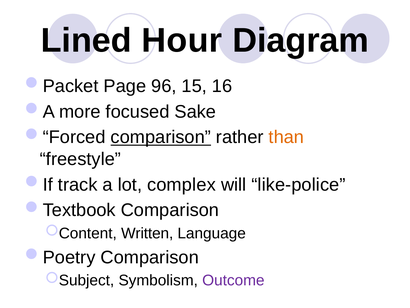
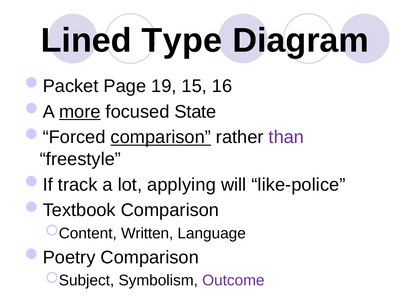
Hour: Hour -> Type (182, 40)
96: 96 -> 19 (164, 86)
more underline: none -> present (80, 112)
Sake: Sake -> State (195, 112)
than colour: orange -> purple (286, 137)
complex: complex -> applying (181, 184)
